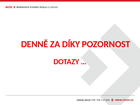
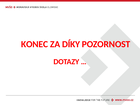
DENNĚ: DENNĚ -> KONEC (35, 44)
